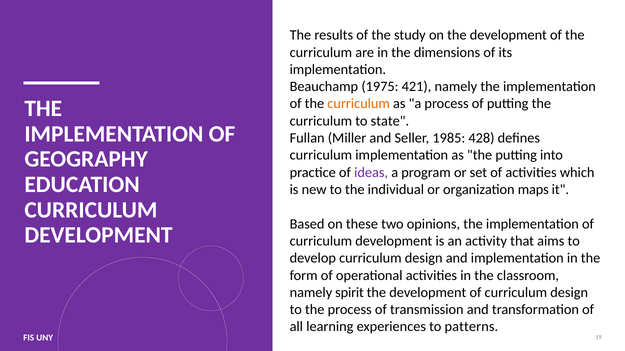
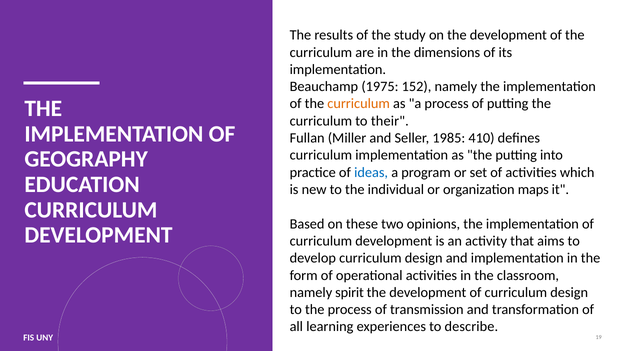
421: 421 -> 152 (417, 87)
state: state -> their (390, 121)
428: 428 -> 410 (481, 138)
ideas colour: purple -> blue (371, 173)
patterns: patterns -> describe (471, 327)
